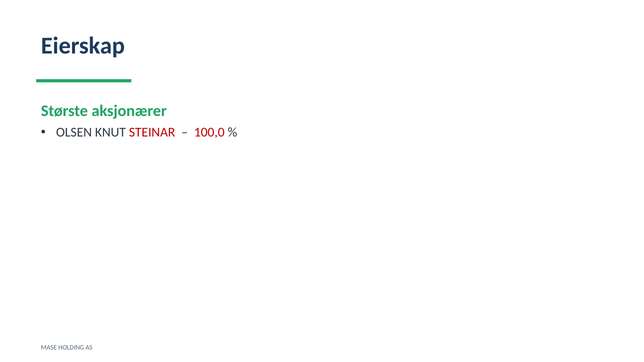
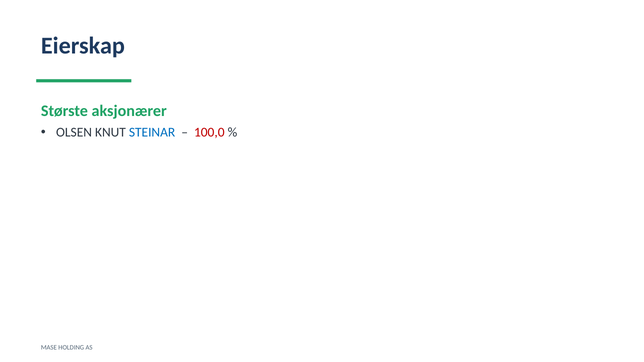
STEINAR colour: red -> blue (152, 132)
